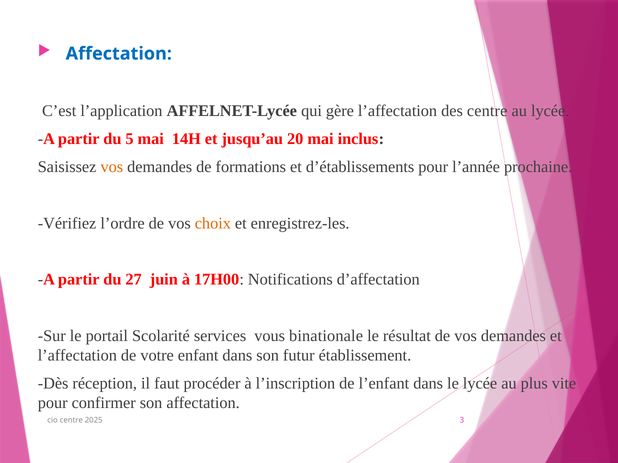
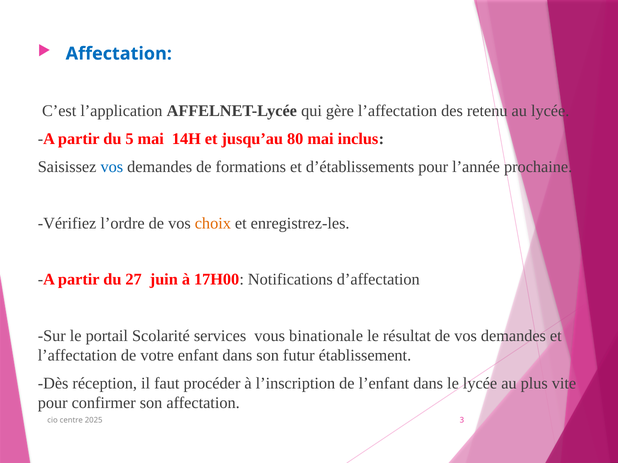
des centre: centre -> retenu (487, 111)
20: 20 -> 80 (295, 139)
vos colour: orange -> blue (112, 167)
